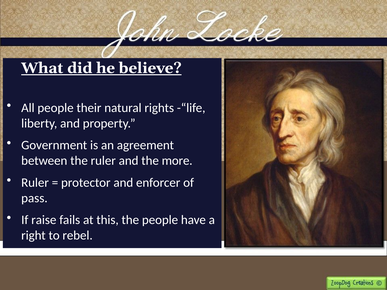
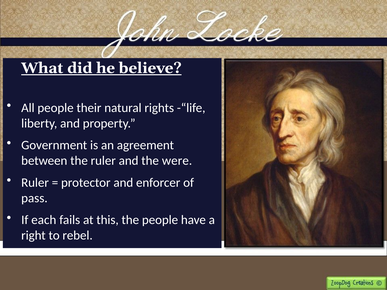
more: more -> were (177, 161)
raise: raise -> each (44, 220)
